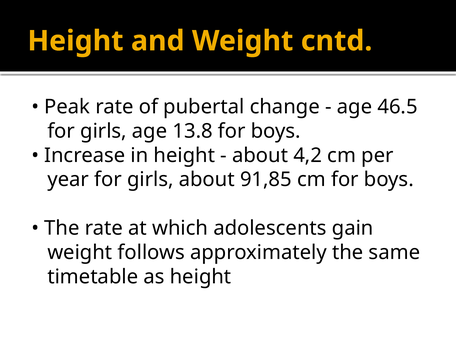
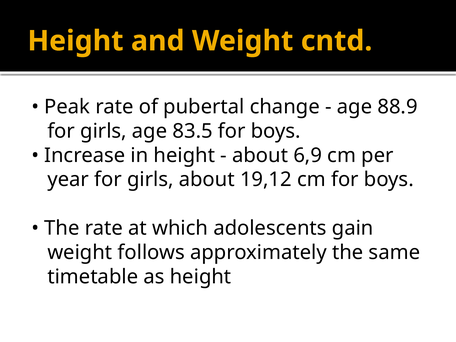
46.5: 46.5 -> 88.9 (398, 107)
13.8: 13.8 -> 83.5 (193, 131)
4,2: 4,2 -> 6,9 (308, 155)
91,85: 91,85 -> 19,12 (266, 180)
